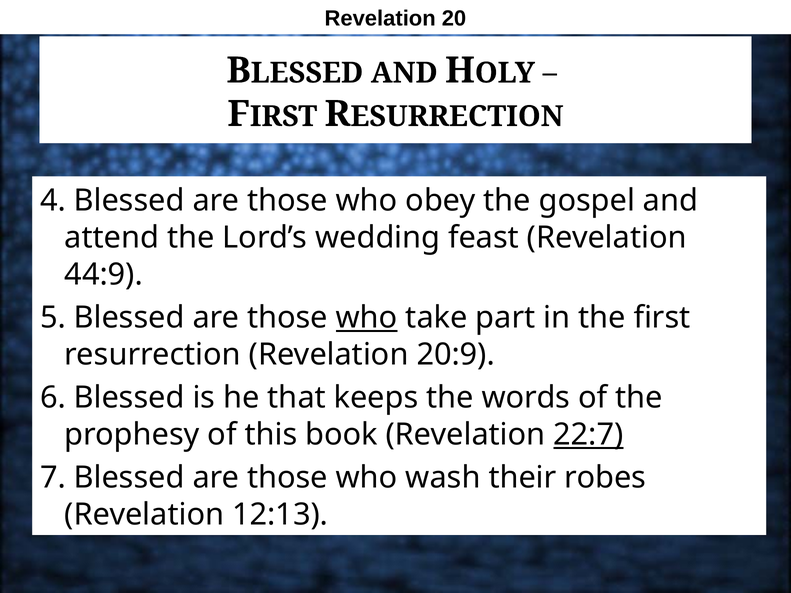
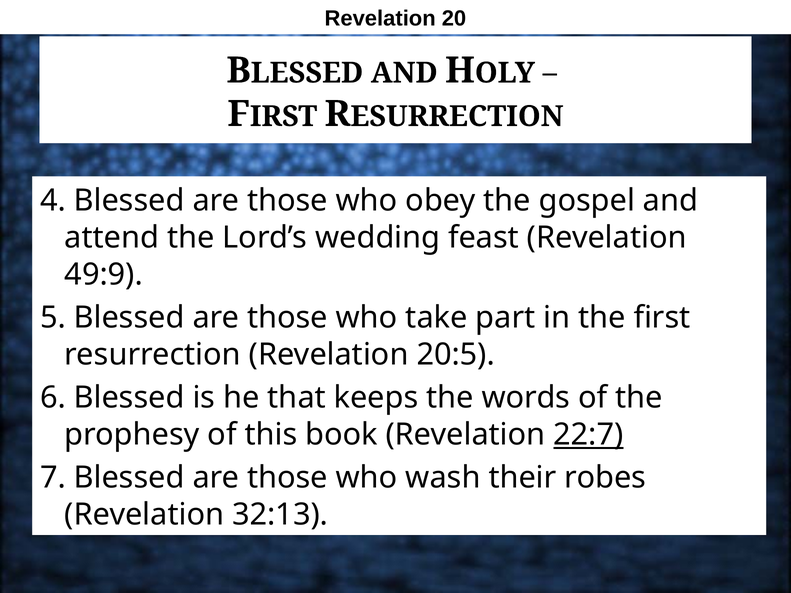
44:9: 44:9 -> 49:9 (104, 275)
who underline: present -> none (367, 318)
20:9: 20:9 -> 20:5 (456, 355)
12:13: 12:13 -> 32:13 (280, 515)
